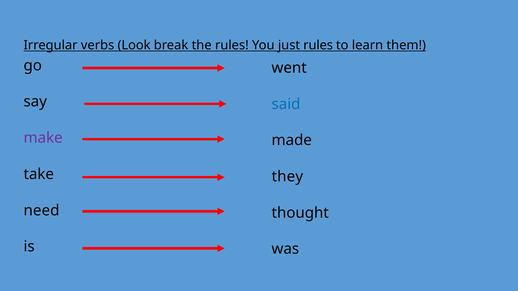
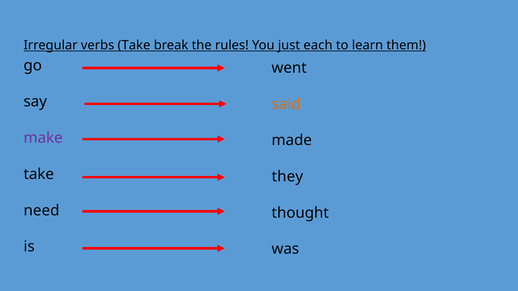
verbs Look: Look -> Take (134, 45)
just rules: rules -> each (318, 45)
said colour: blue -> orange (286, 104)
